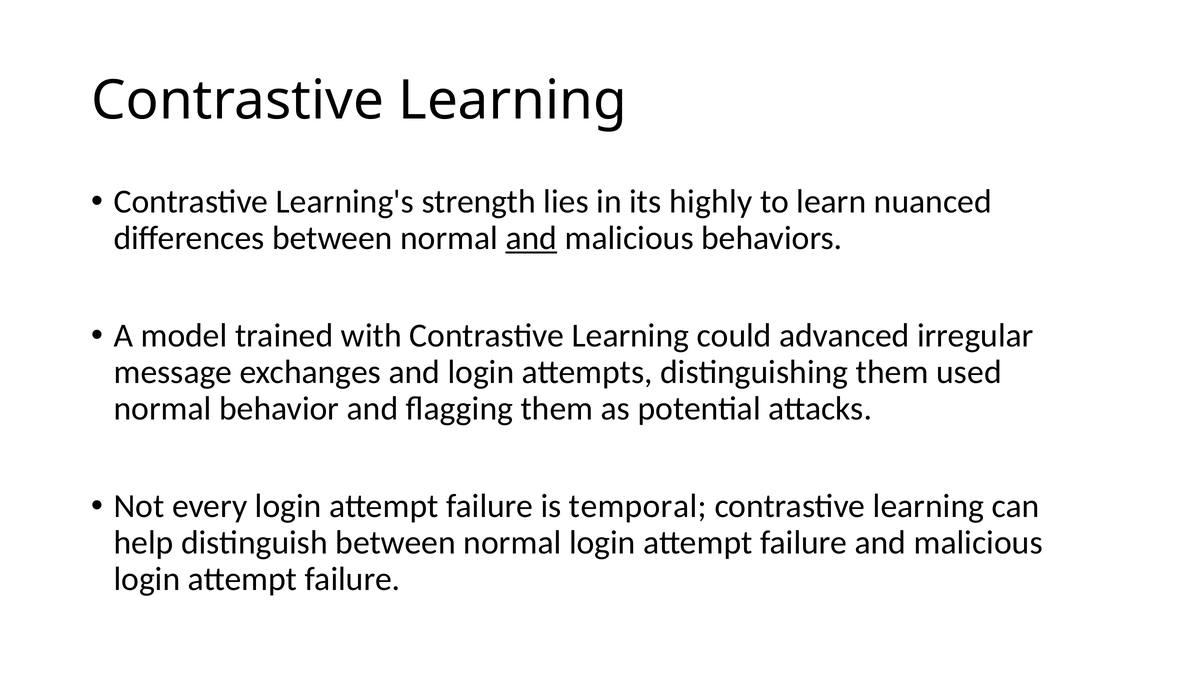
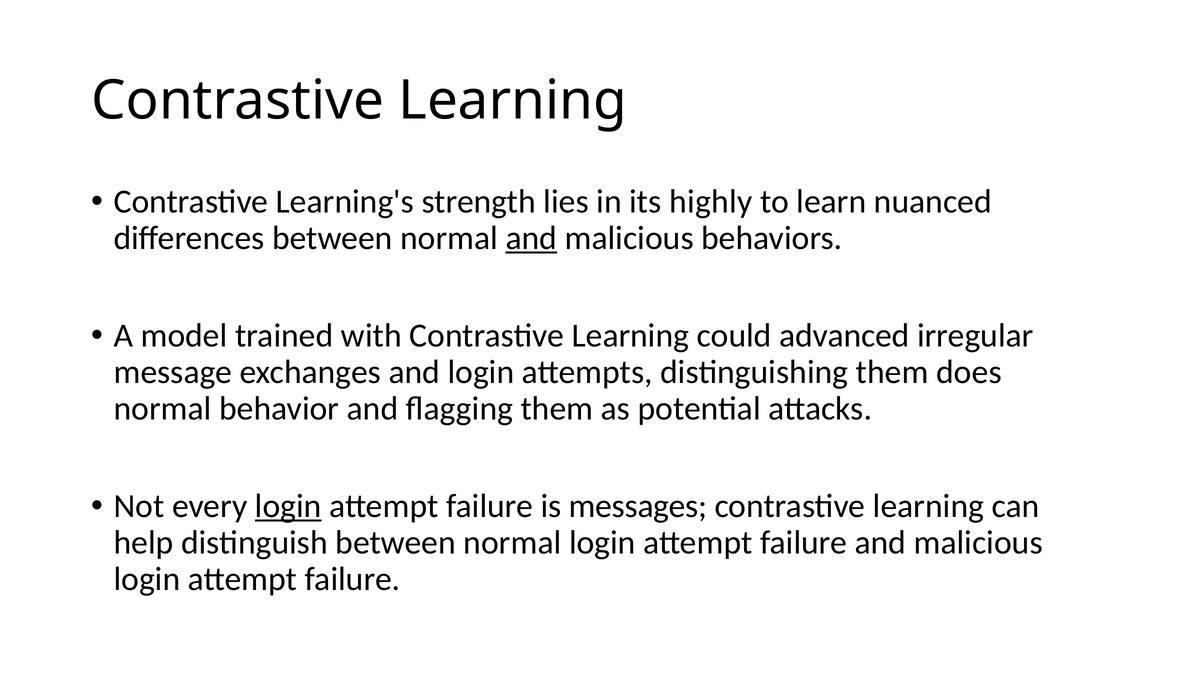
used: used -> does (969, 372)
login underline: none -> present (288, 506)
temporal: temporal -> messages (638, 506)
